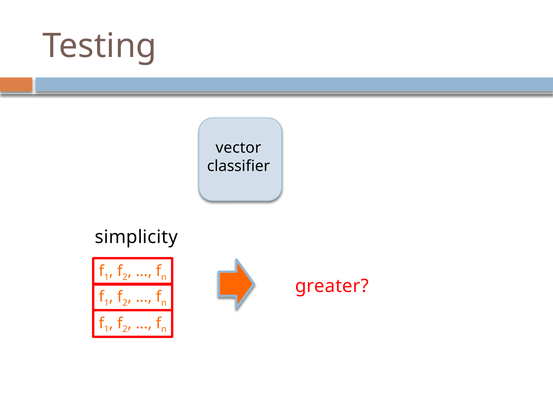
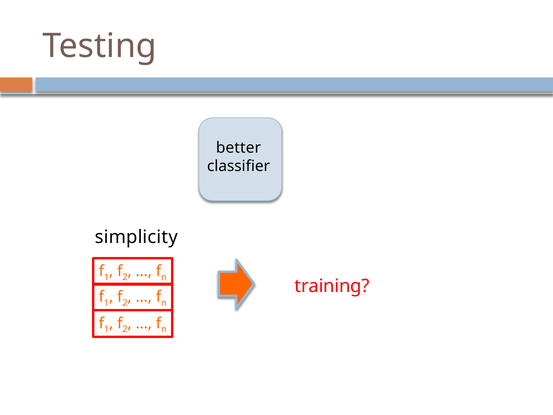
vector: vector -> better (238, 148)
greater: greater -> training (332, 286)
